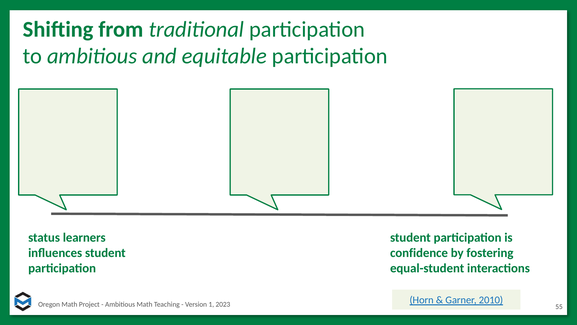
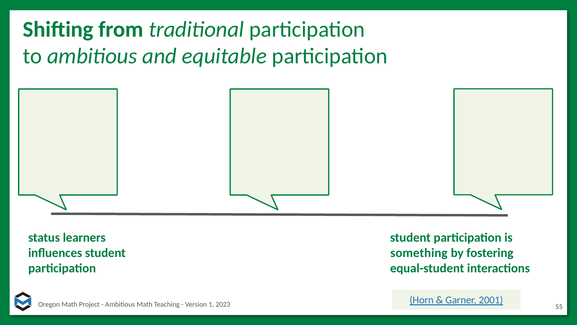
confidence: confidence -> something (419, 253)
2010: 2010 -> 2001 (491, 300)
